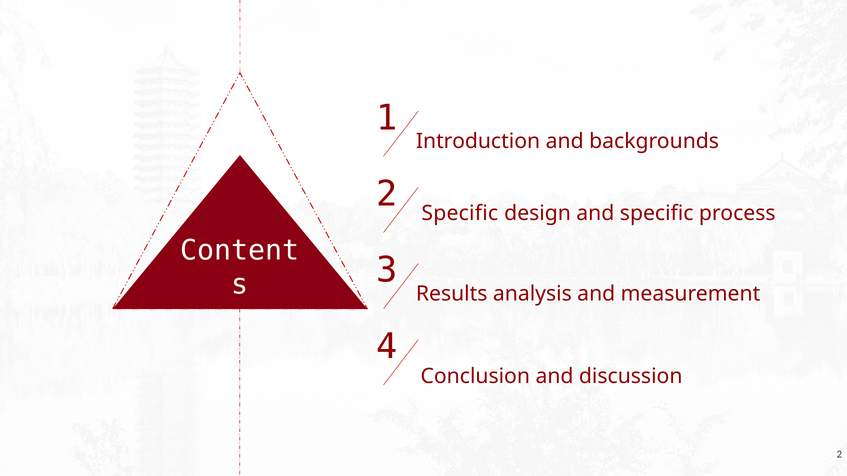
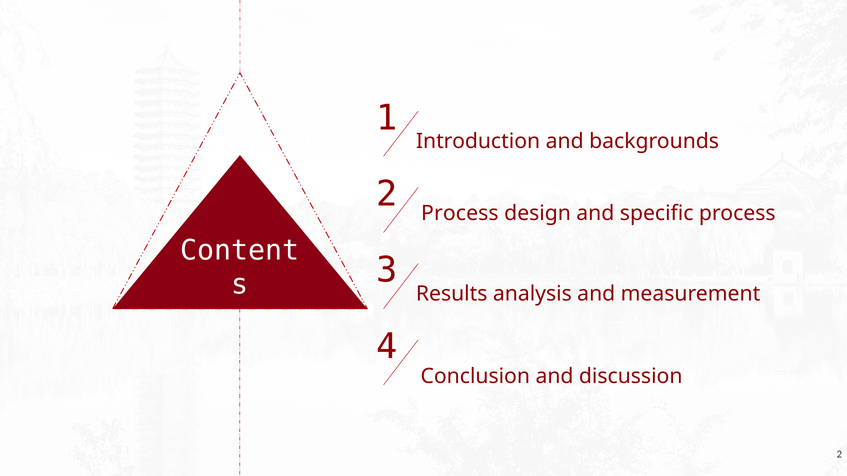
Specific: Specific -> Process (460, 214)
